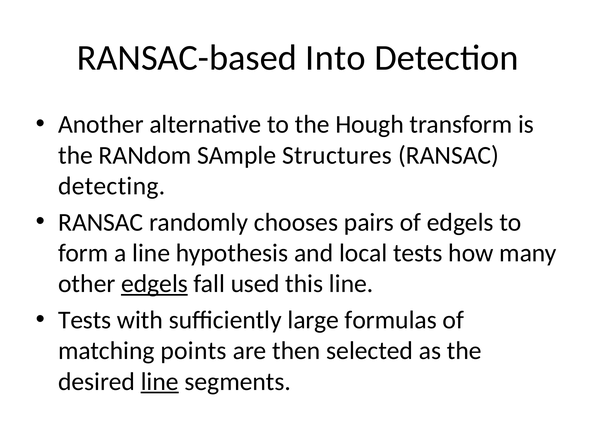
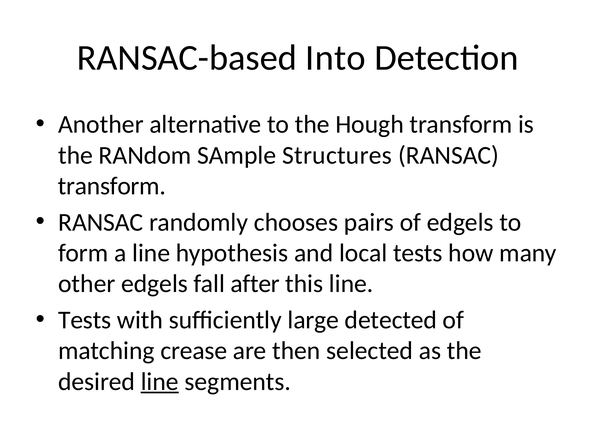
detecting: detecting -> transform (112, 186)
edgels underline: present -> none (154, 284)
used: used -> after (255, 284)
formulas: formulas -> detected (391, 320)
points: points -> crease (194, 351)
